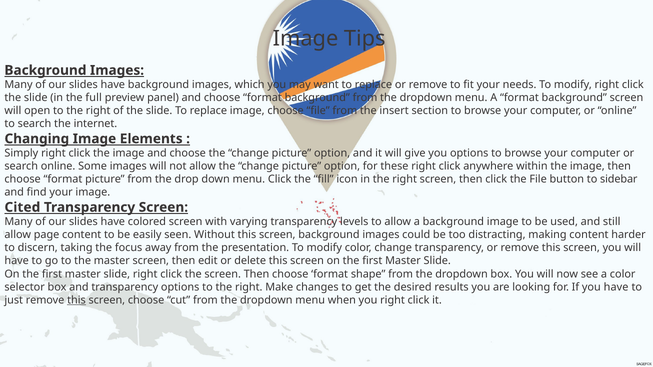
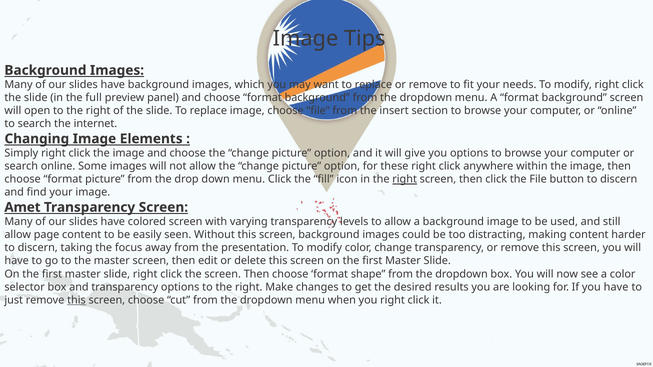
right underline: none -> present (405, 180)
button to sidebar: sidebar -> discern (619, 180)
Cited: Cited -> Amet (22, 207)
